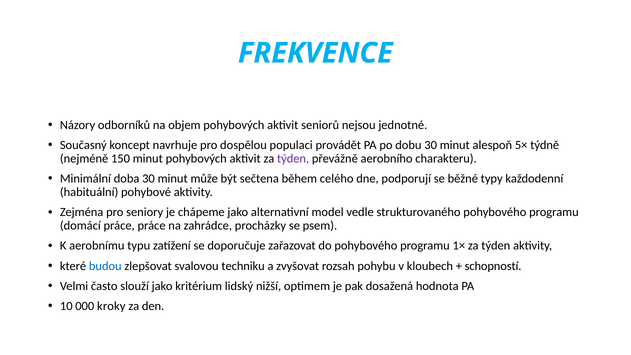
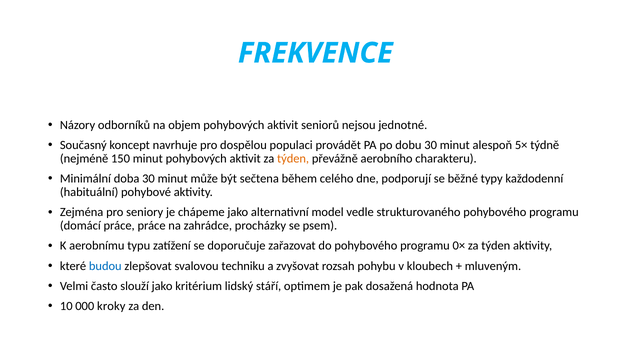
týden colour: purple -> orange (293, 159)
1×: 1× -> 0× (459, 246)
schopností: schopností -> mluveným (493, 266)
nižší: nižší -> stáří (269, 286)
